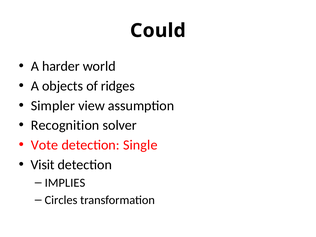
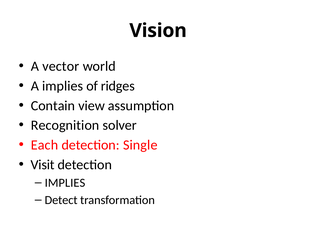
Could: Could -> Vision (158, 31)
harder: harder -> vector (61, 66)
A objects: objects -> implies (63, 86)
Simpler: Simpler -> Contain (53, 106)
Vote: Vote -> Each (45, 145)
Circles: Circles -> Detect (61, 200)
